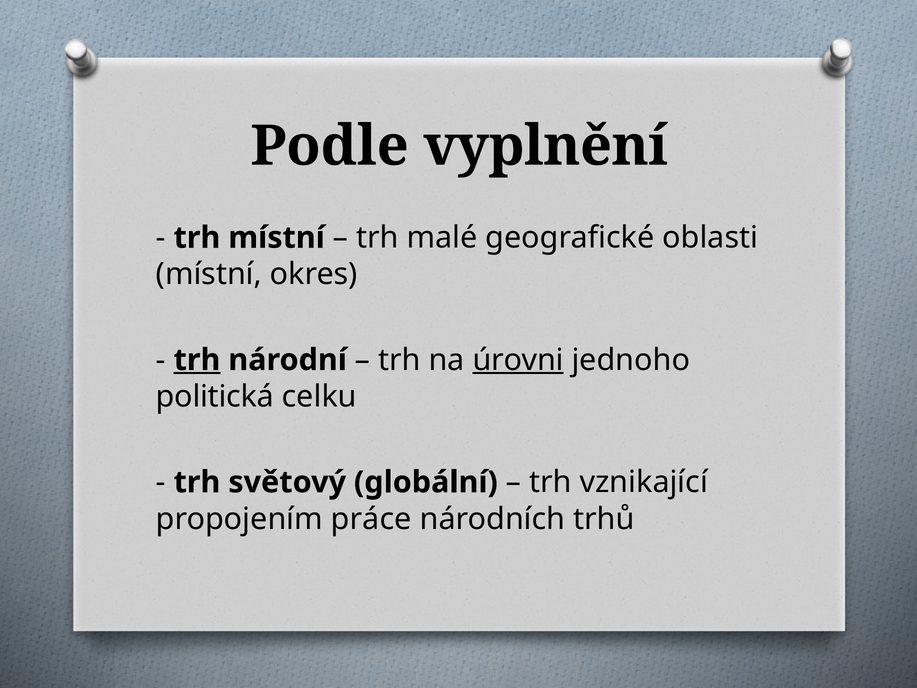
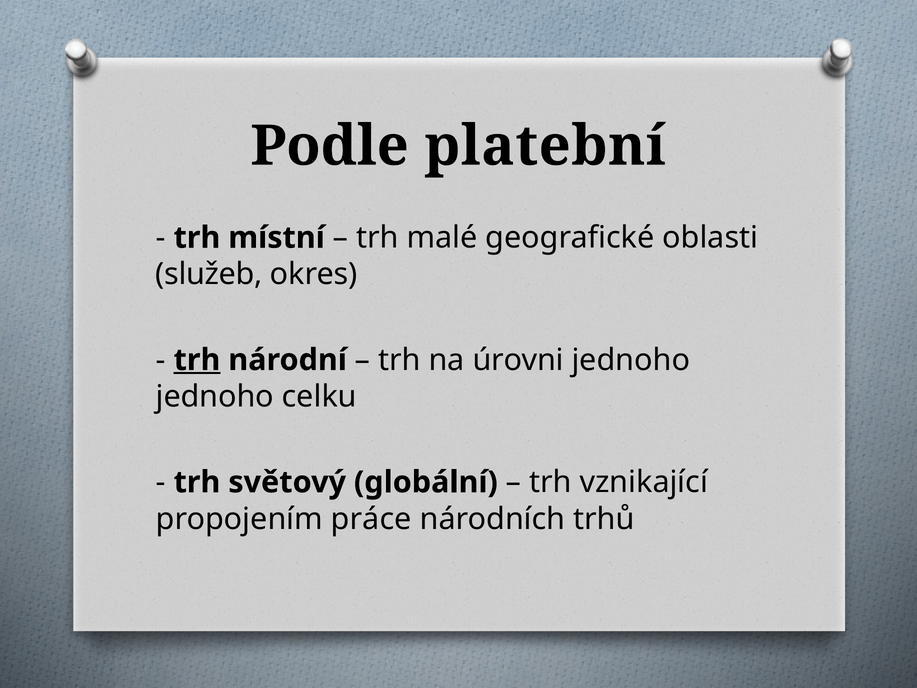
vyplnění: vyplnění -> platební (545, 146)
místní: místní -> služeb (209, 274)
úrovni underline: present -> none (518, 360)
politická: politická -> jednoho (215, 397)
